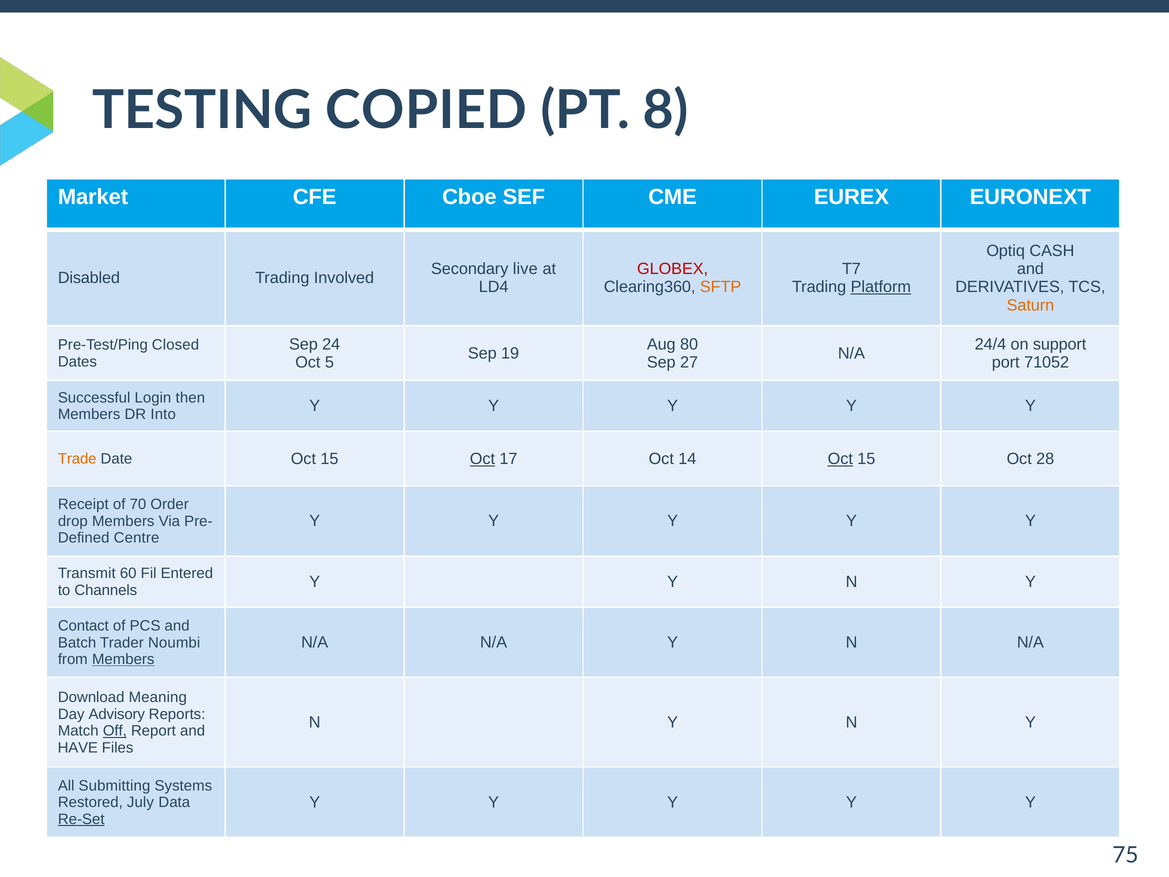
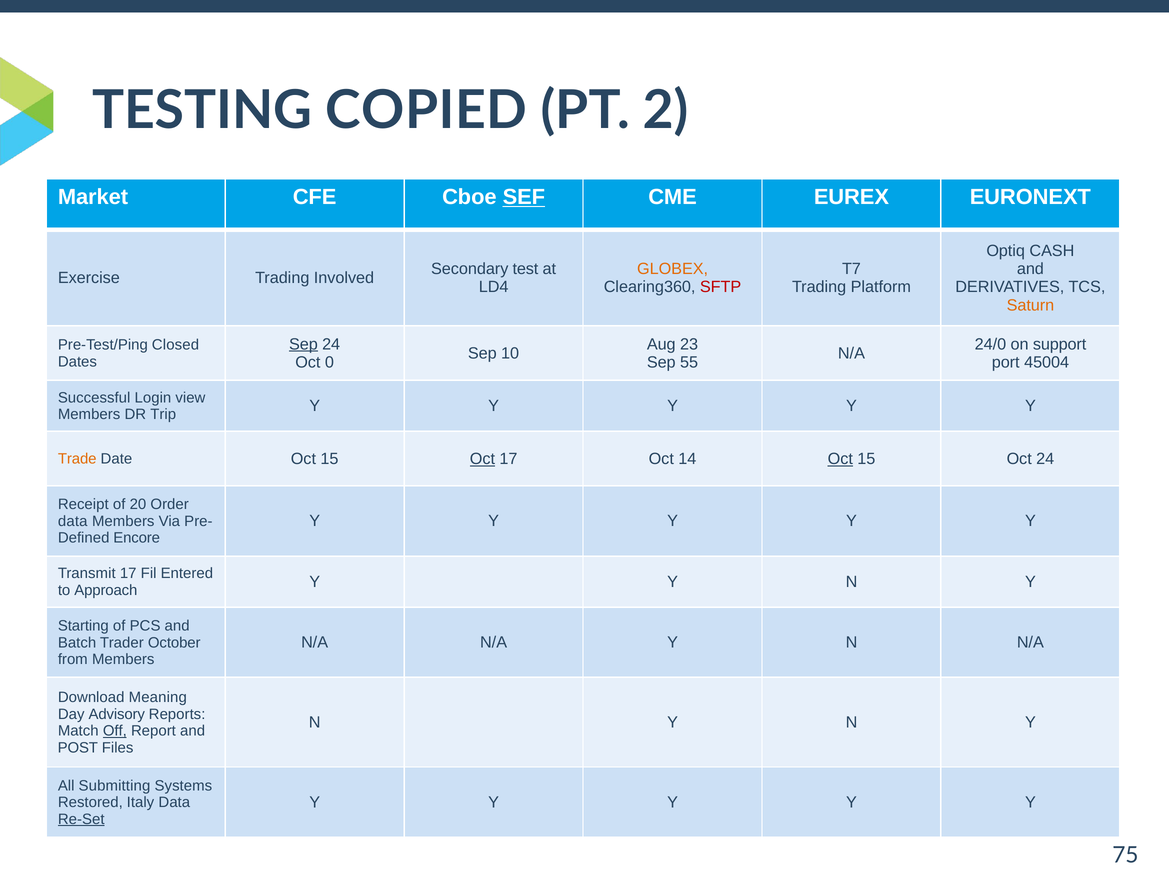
8: 8 -> 2 (666, 111)
SEF underline: none -> present (524, 197)
live: live -> test (525, 269)
GLOBEX colour: red -> orange (673, 269)
Disabled: Disabled -> Exercise (89, 278)
SFTP colour: orange -> red (721, 287)
Platform underline: present -> none (881, 287)
Sep underline: none -> present (303, 344)
80: 80 -> 23 (689, 344)
24/4: 24/4 -> 24/0 (990, 344)
19: 19 -> 10 (510, 353)
5: 5 -> 0 (329, 362)
27: 27 -> 55 (689, 362)
71052: 71052 -> 45004 (1047, 362)
then: then -> view (190, 398)
Into: Into -> Trip (163, 414)
Oct 28: 28 -> 24 (1045, 459)
70: 70 -> 20 (138, 504)
drop: drop -> data (73, 521)
Centre: Centre -> Encore (137, 538)
Transmit 60: 60 -> 17 (128, 573)
Channels: Channels -> Approach (106, 590)
Contact: Contact -> Starting (83, 626)
Noumbi: Noumbi -> October (174, 642)
Members underline: present -> none (123, 659)
HAVE: HAVE -> POST (78, 747)
July: July -> Italy (140, 802)
